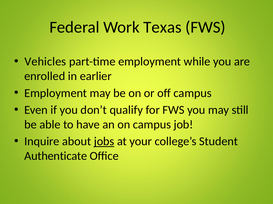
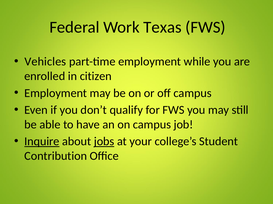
earlier: earlier -> citizen (96, 76)
Inquire underline: none -> present (42, 142)
Authenticate: Authenticate -> Contribution (56, 156)
